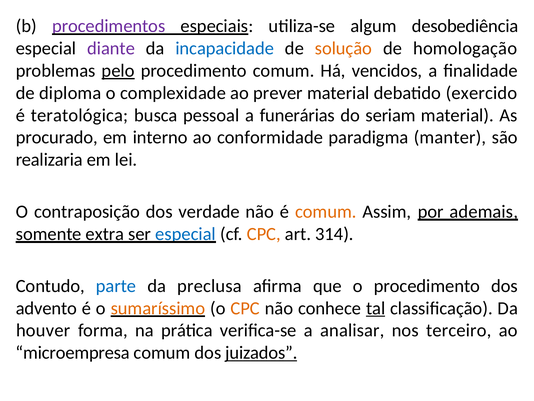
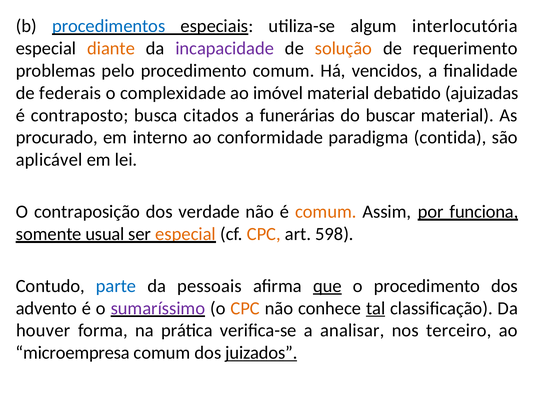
procedimentos colour: purple -> blue (109, 26)
desobediência: desobediência -> interlocutória (465, 26)
diante colour: purple -> orange (111, 48)
incapacidade colour: blue -> purple (225, 48)
homologação: homologação -> requerimento (465, 48)
pelo underline: present -> none (118, 71)
diploma: diploma -> federais (70, 93)
prever: prever -> imóvel (278, 93)
exercido: exercido -> ajuizadas (482, 93)
teratológica: teratológica -> contraposto (80, 115)
pessoal: pessoal -> citados (211, 115)
seriam: seriam -> buscar (391, 115)
manter: manter -> contida (450, 137)
realizaria: realizaria -> aplicável (49, 160)
ademais: ademais -> funciona (484, 211)
extra: extra -> usual (105, 234)
especial colour: blue -> orange (186, 234)
314: 314 -> 598 (334, 234)
preclusa: preclusa -> pessoais (209, 286)
que underline: none -> present (327, 286)
sumaríssimo colour: orange -> purple (158, 308)
